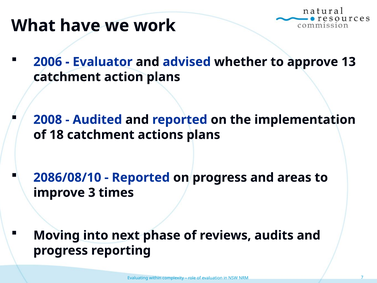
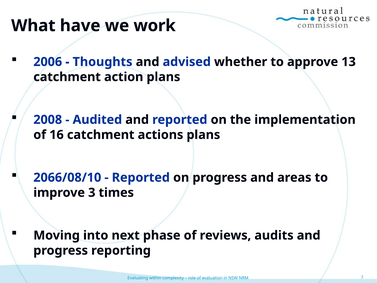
Evaluator: Evaluator -> Thoughts (103, 62)
18: 18 -> 16 (57, 135)
2086/08/10: 2086/08/10 -> 2066/08/10 (67, 177)
